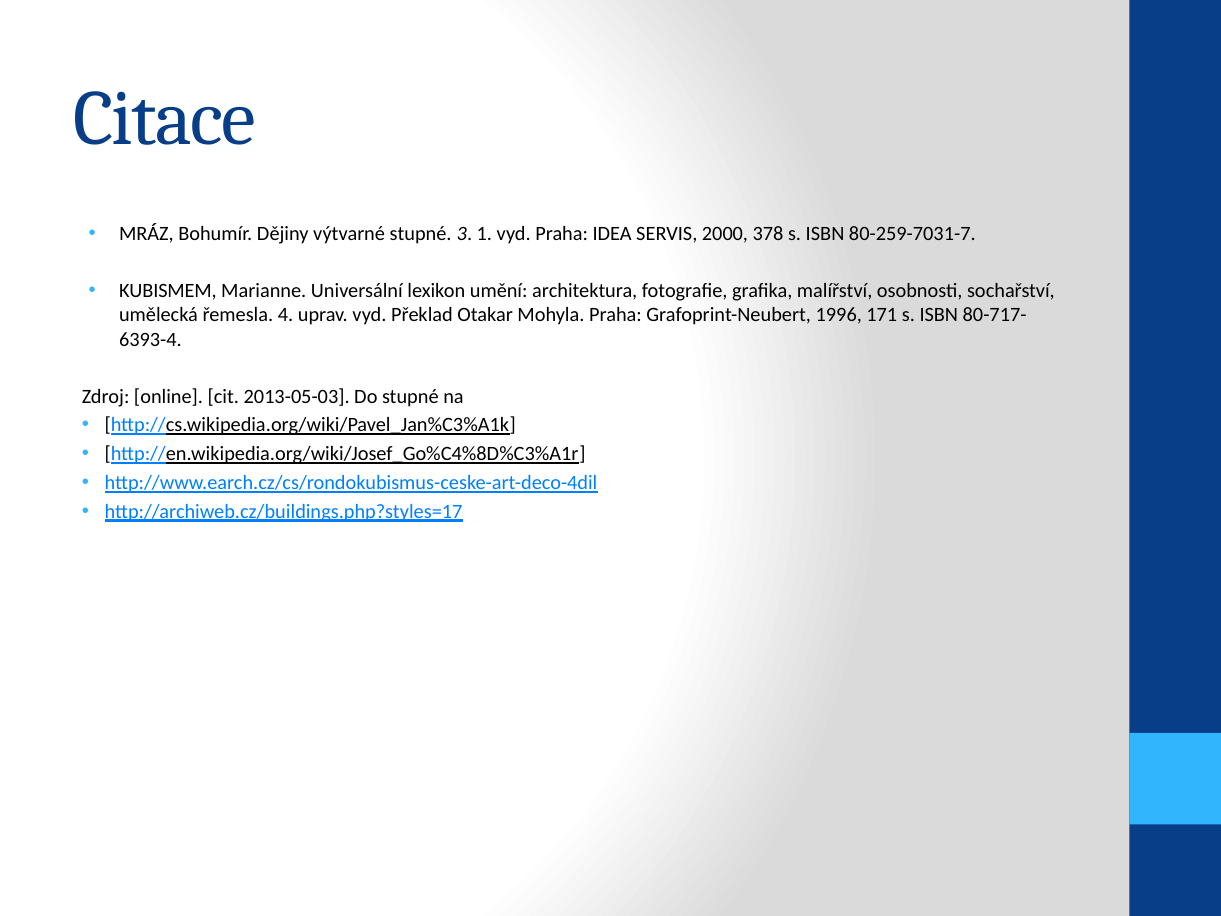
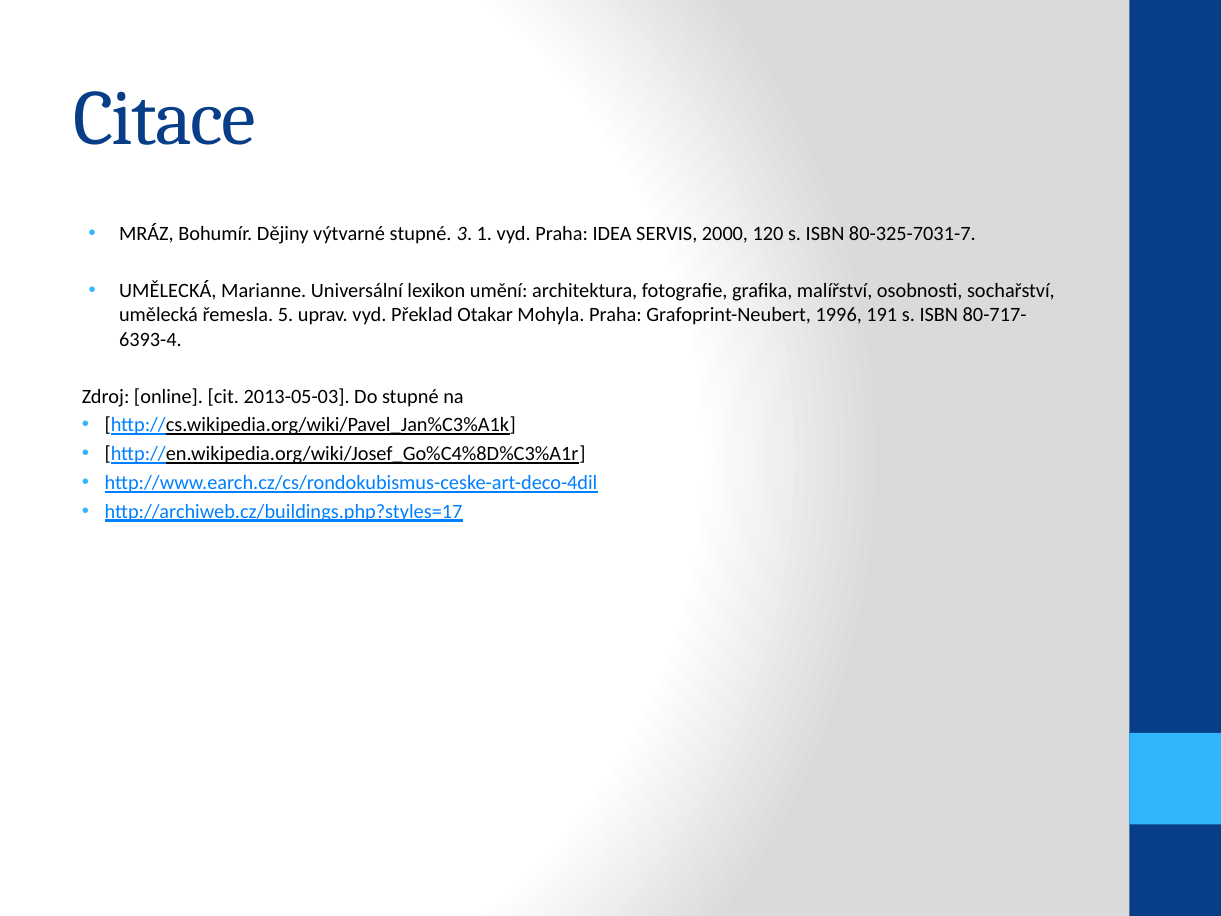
378: 378 -> 120 (768, 233)
80-259-7031-7: 80-259-7031-7 -> 80-325-7031-7 (912, 233)
KUBISMEM: KUBISMEM -> UMĚLECKÁ (168, 290)
4: 4 -> 5 (286, 315)
171: 171 -> 191 (882, 315)
